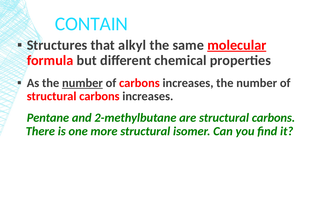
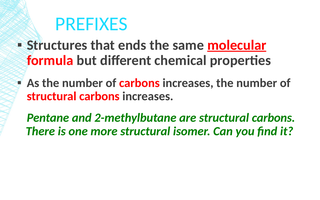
CONTAIN: CONTAIN -> PREFIXES (91, 24)
alkyl: alkyl -> ends (132, 45)
number underline: present -> none (82, 83)
